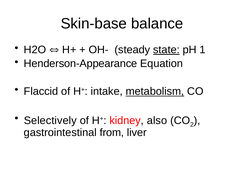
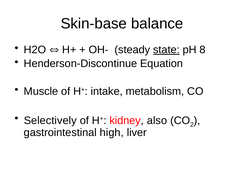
1: 1 -> 8 (203, 50)
Henderson-Appearance: Henderson-Appearance -> Henderson-Discontinue (80, 64)
Flaccid: Flaccid -> Muscle (41, 91)
metabolism underline: present -> none (155, 91)
from: from -> high (112, 132)
